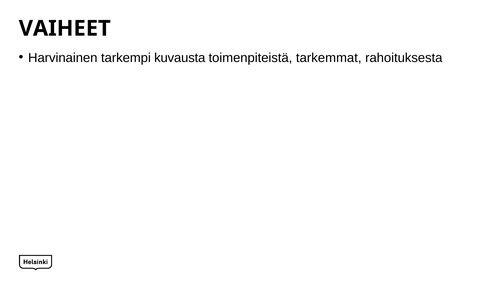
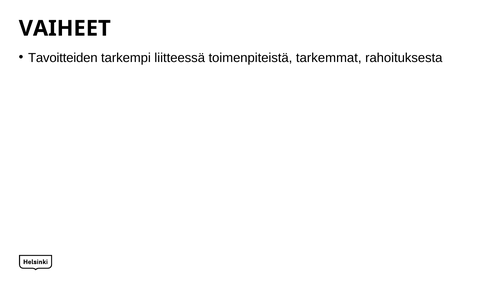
Harvinainen: Harvinainen -> Tavoitteiden (63, 58)
kuvausta: kuvausta -> liitteessä (180, 58)
